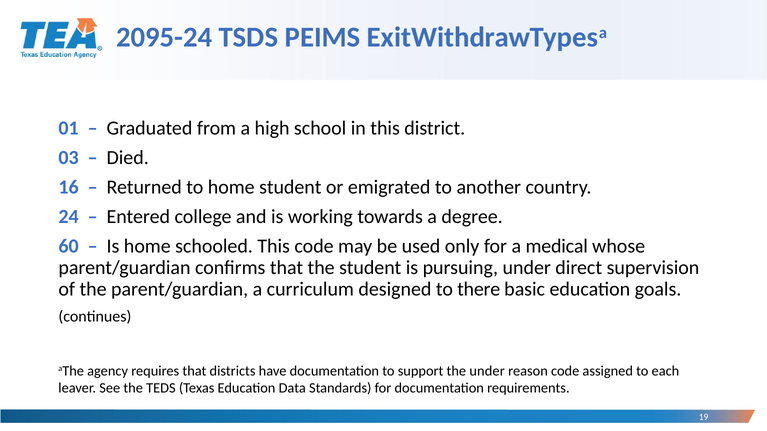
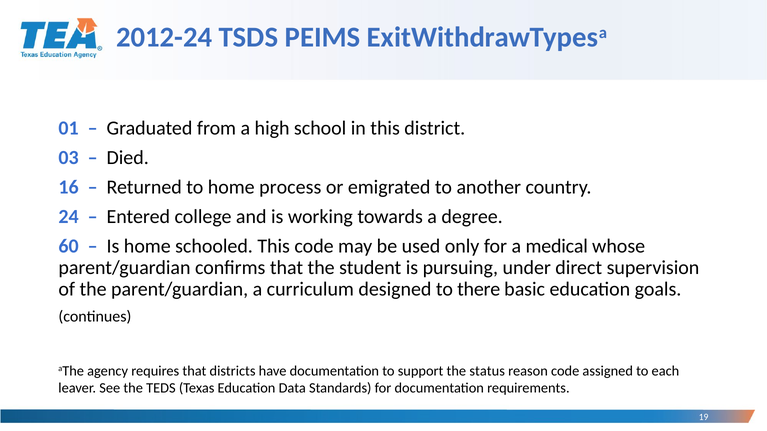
2095-24: 2095-24 -> 2012-24 (164, 38)
home student: student -> process (290, 187)
the under: under -> status (487, 371)
